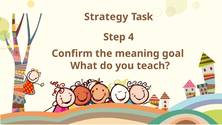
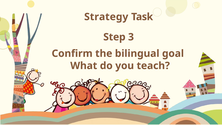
4: 4 -> 3 (131, 37)
meaning: meaning -> bilingual (137, 53)
